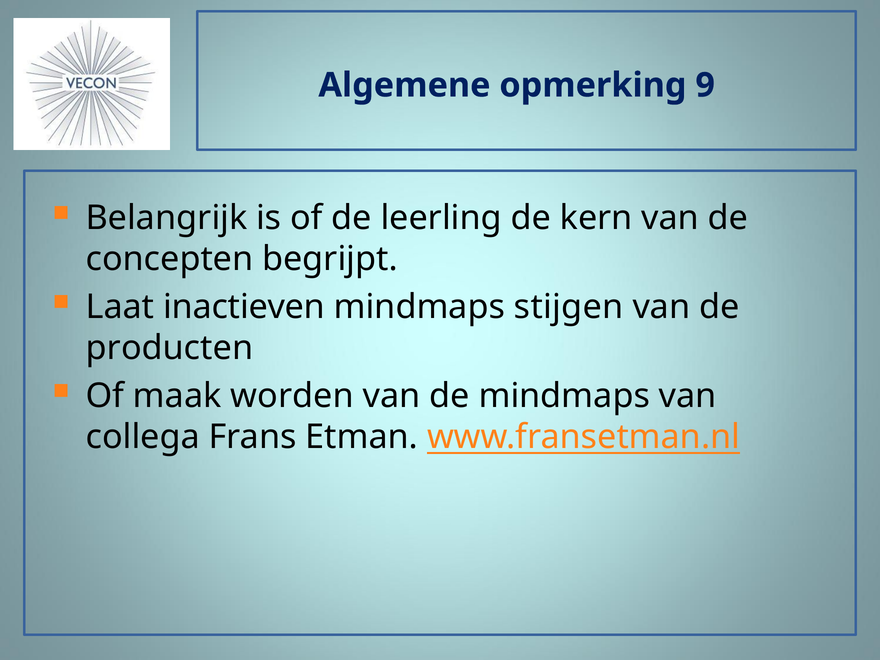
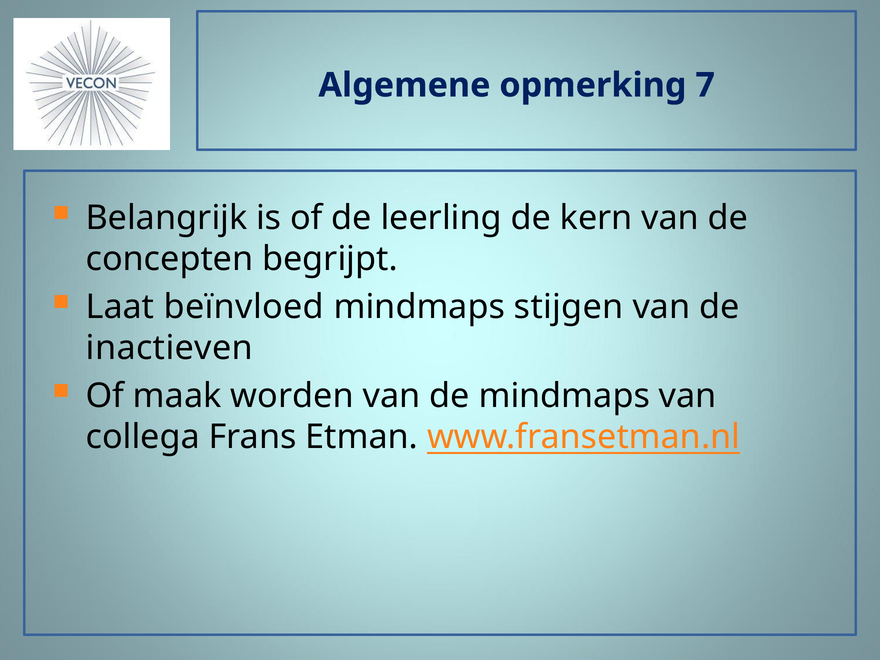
9: 9 -> 7 (705, 85)
inactieven: inactieven -> beïnvloed (244, 307)
producten: producten -> inactieven (169, 348)
